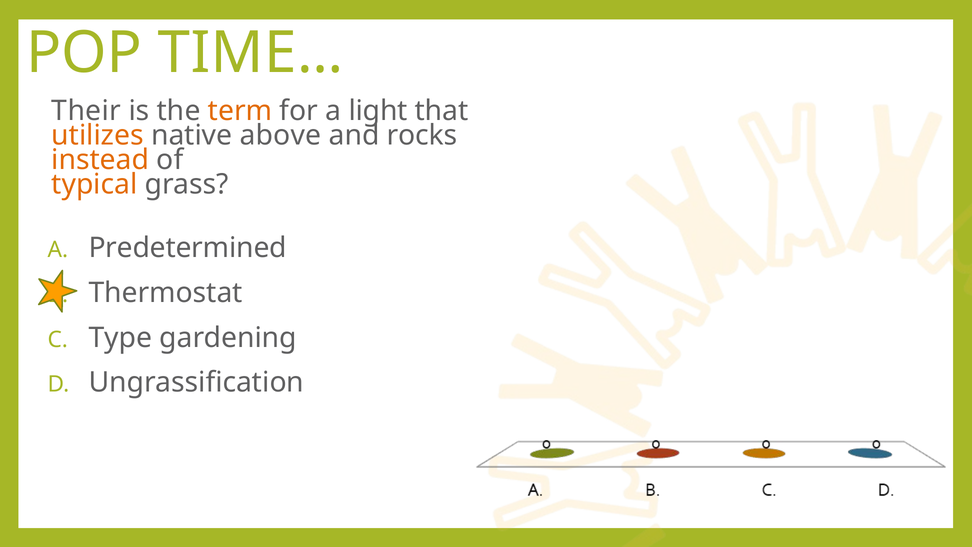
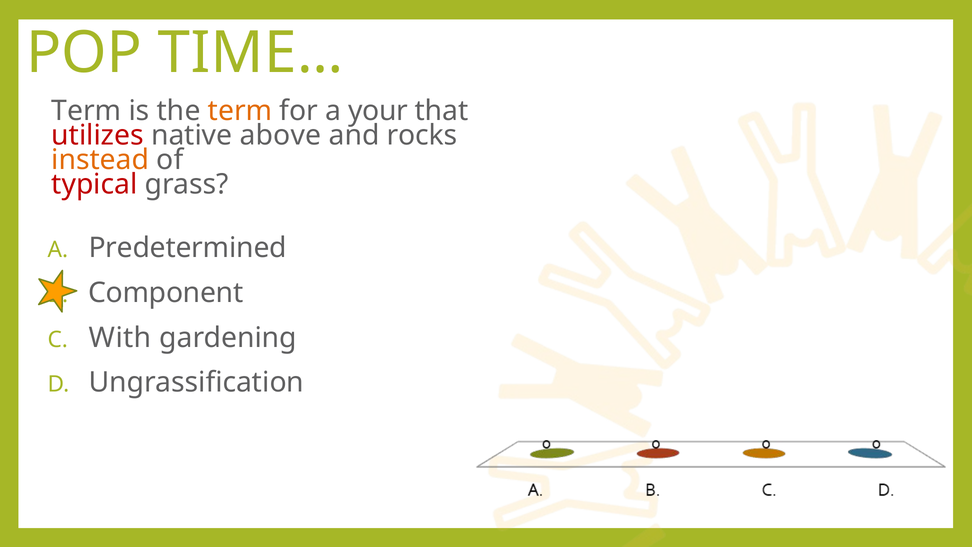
Their: Their -> Term (86, 111)
light: light -> your (378, 111)
utilizes colour: orange -> red (98, 135)
typical colour: orange -> red (94, 184)
Thermostat: Thermostat -> Component (166, 293)
Type: Type -> With (120, 337)
